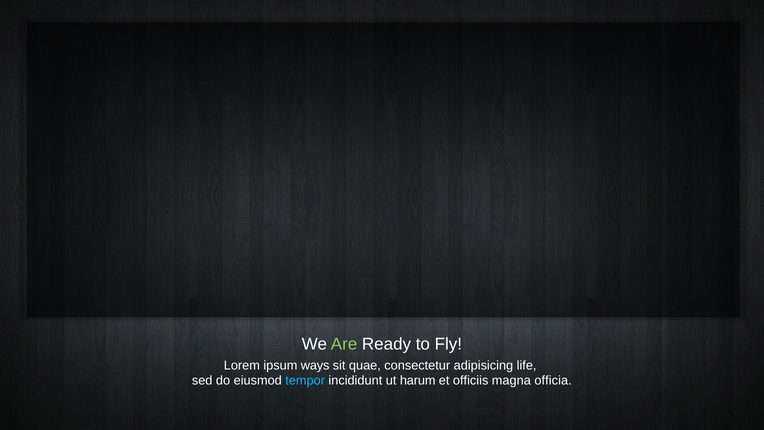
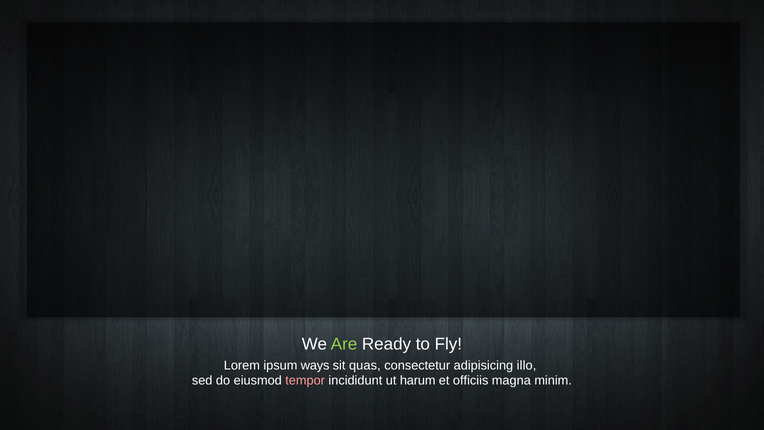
quae: quae -> quas (365, 365)
life: life -> illo (527, 365)
tempor colour: light blue -> pink (305, 381)
officia: officia -> minim (553, 381)
